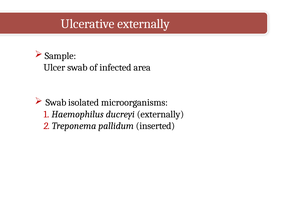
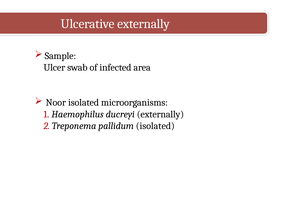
Swab: Swab -> Noor (56, 103)
pallidum inserted: inserted -> isolated (155, 126)
